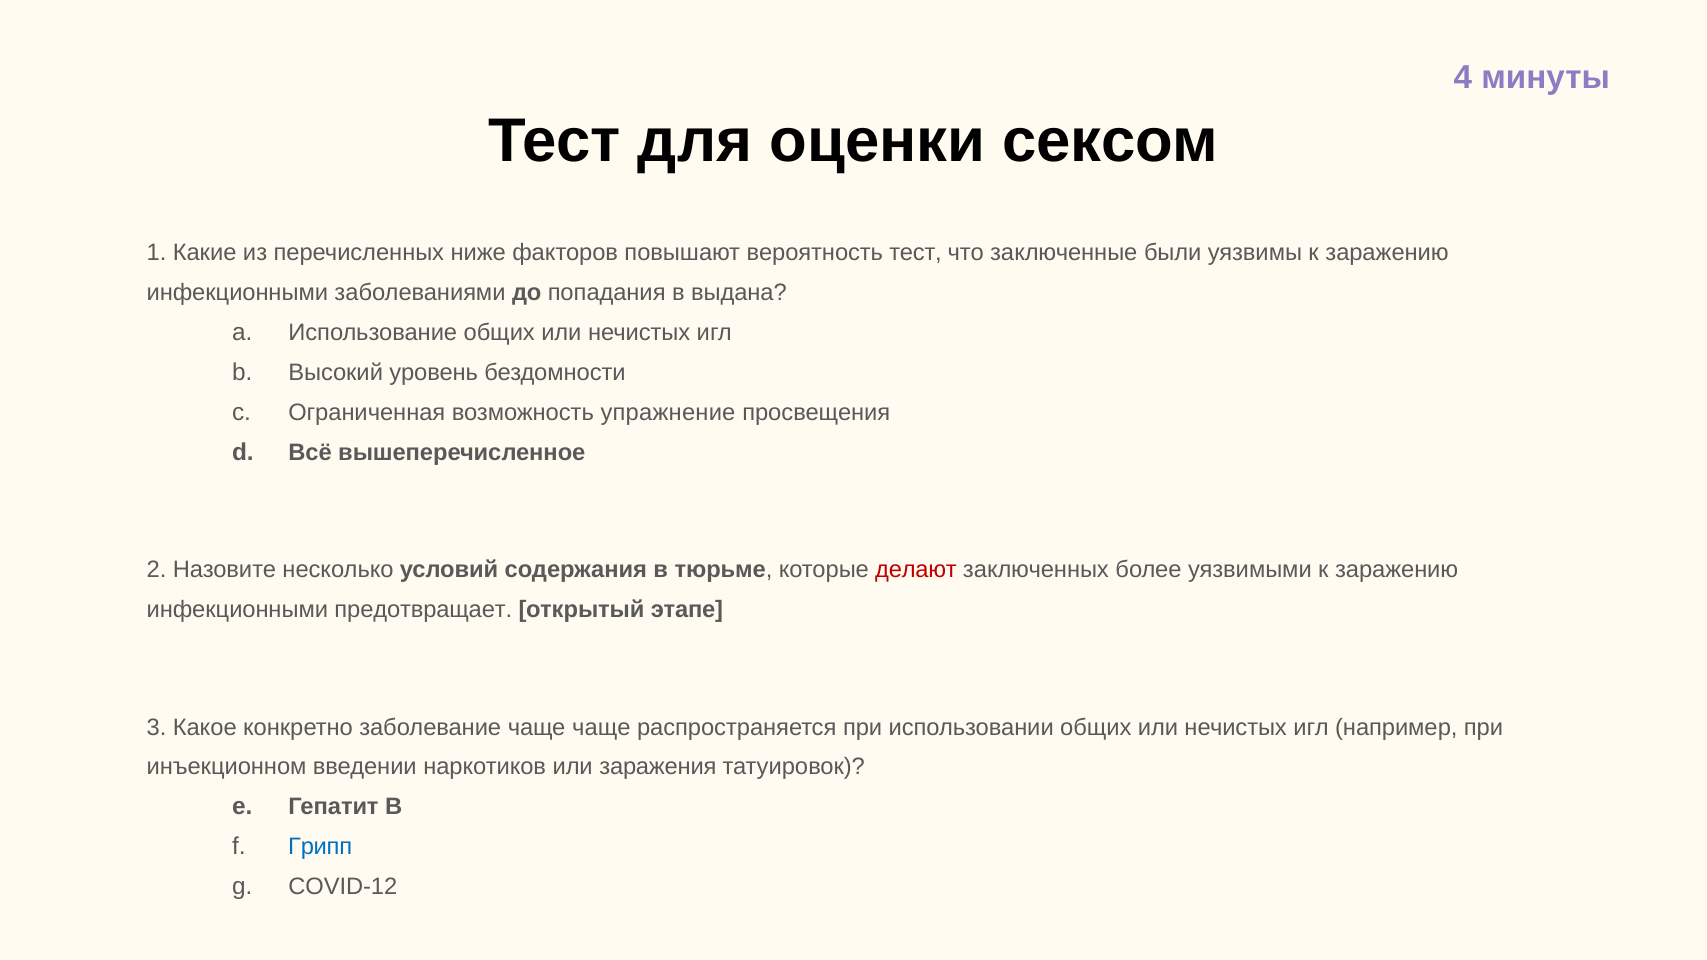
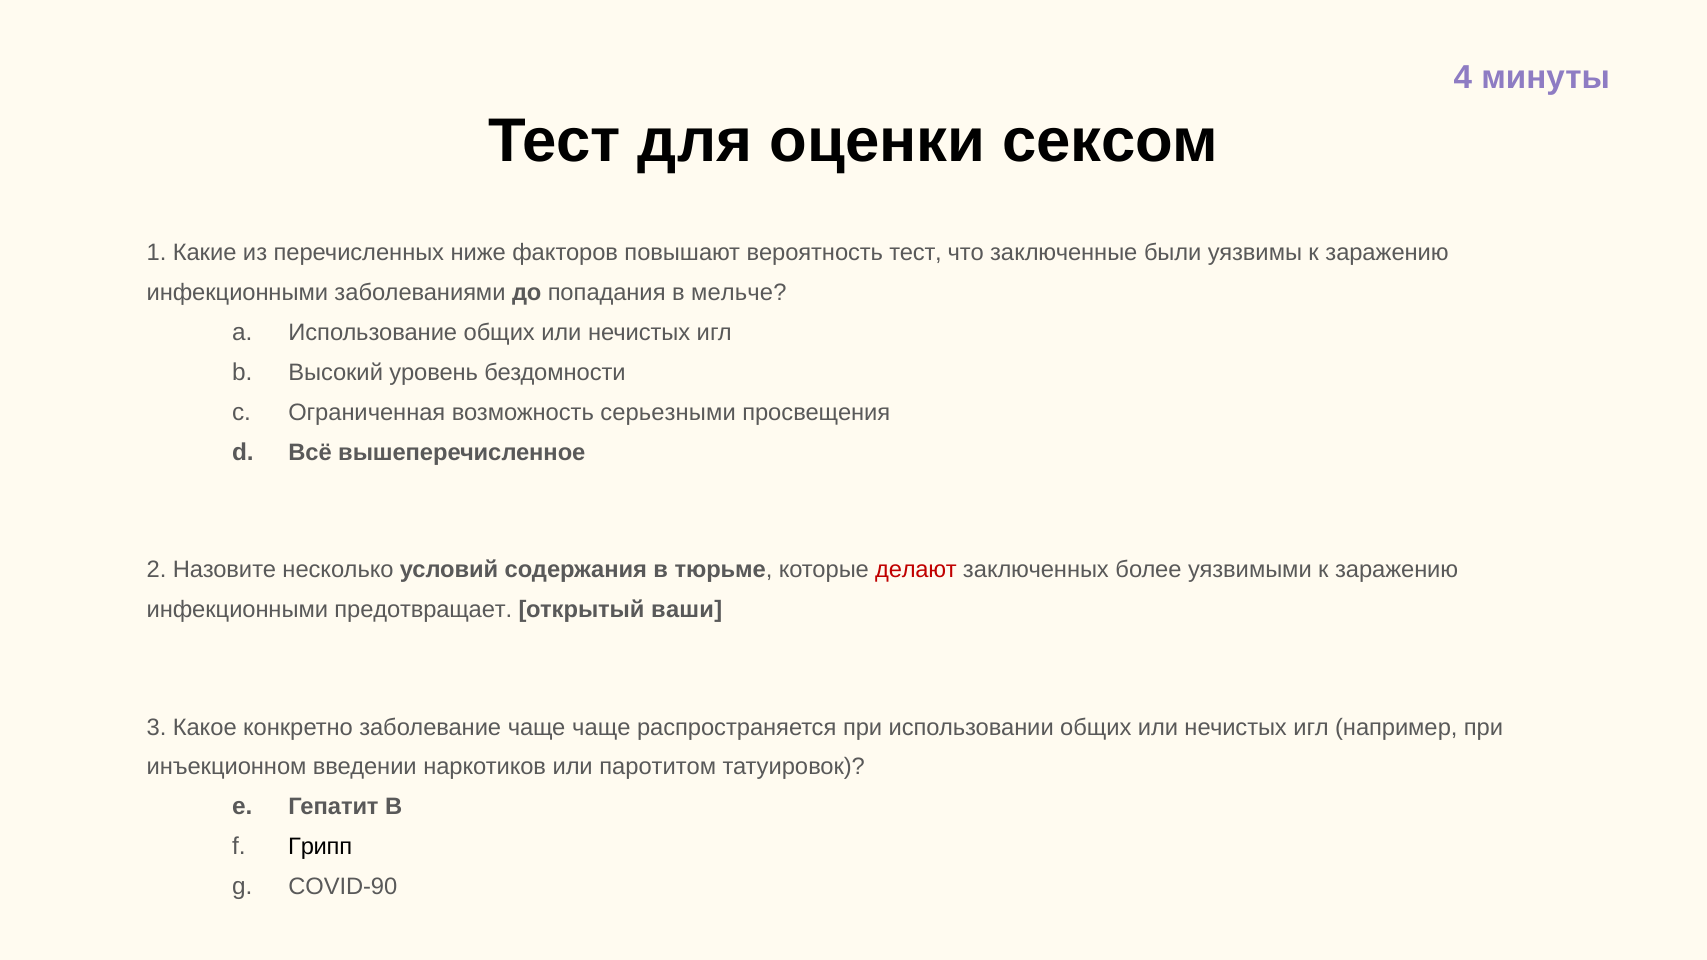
выдана: выдана -> мельче (739, 293)
упражнение: упражнение -> серьезными (668, 412)
этапе: этапе -> ваши (687, 610)
заражения: заражения -> паротитом (658, 767)
Грипп colour: blue -> black (320, 847)
COVID-12: COVID-12 -> COVID-90 (343, 887)
